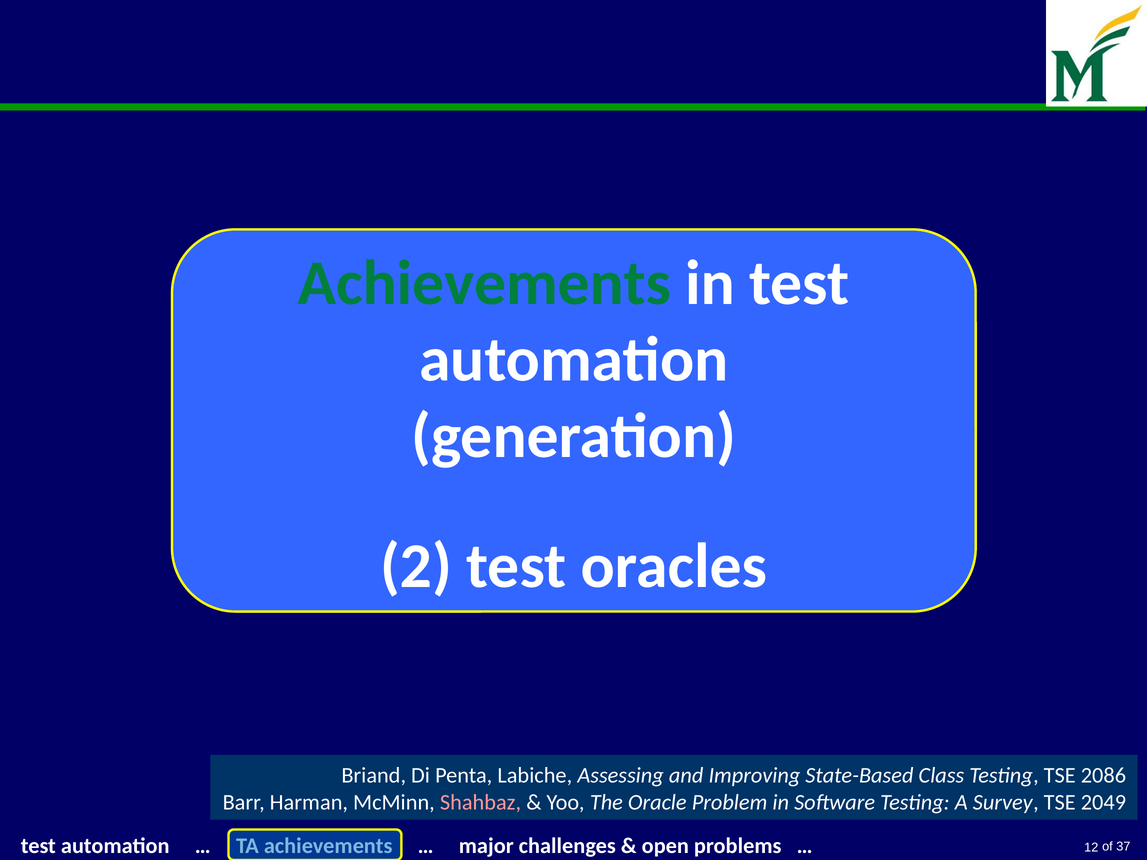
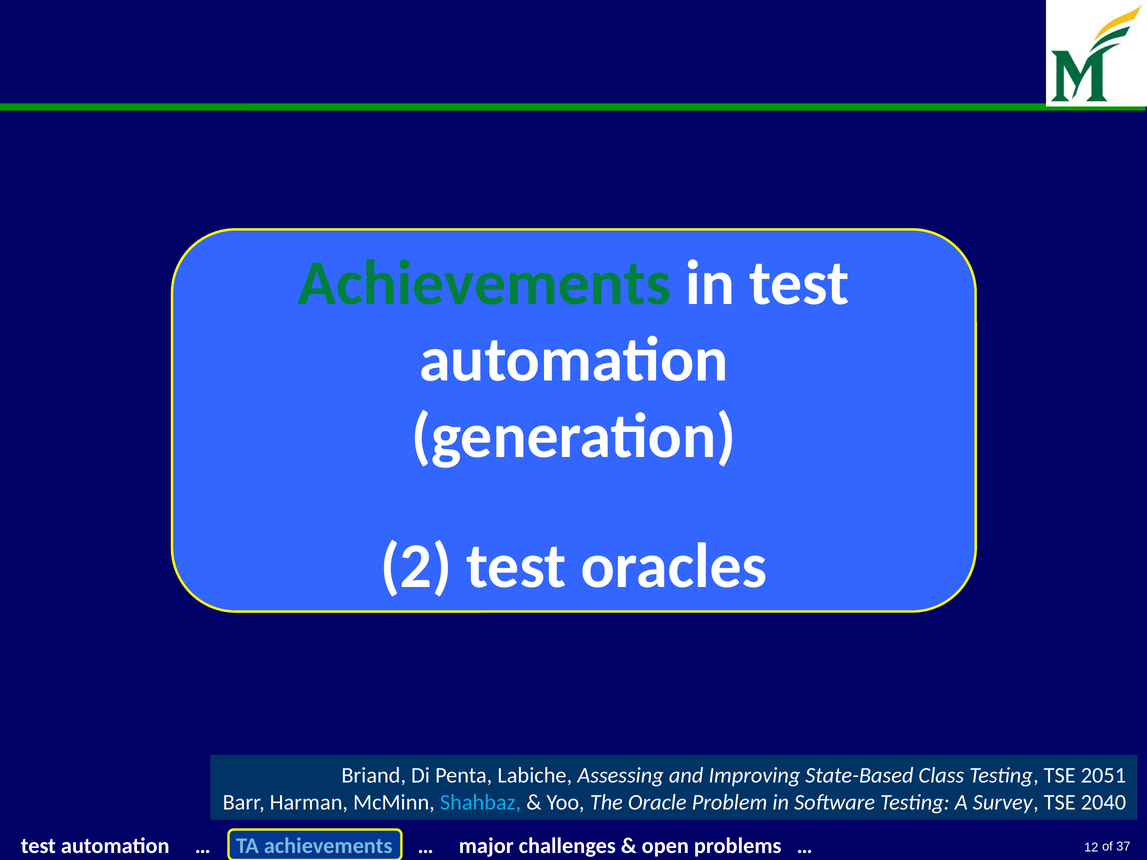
2086: 2086 -> 2051 (1103, 776)
Shahbaz colour: pink -> light blue (481, 802)
2049: 2049 -> 2040 (1103, 802)
